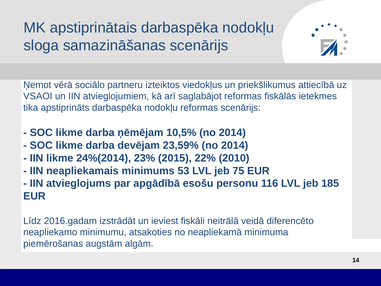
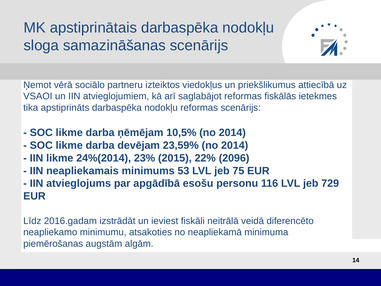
2010: 2010 -> 2096 (234, 158)
185: 185 -> 729 (330, 183)
